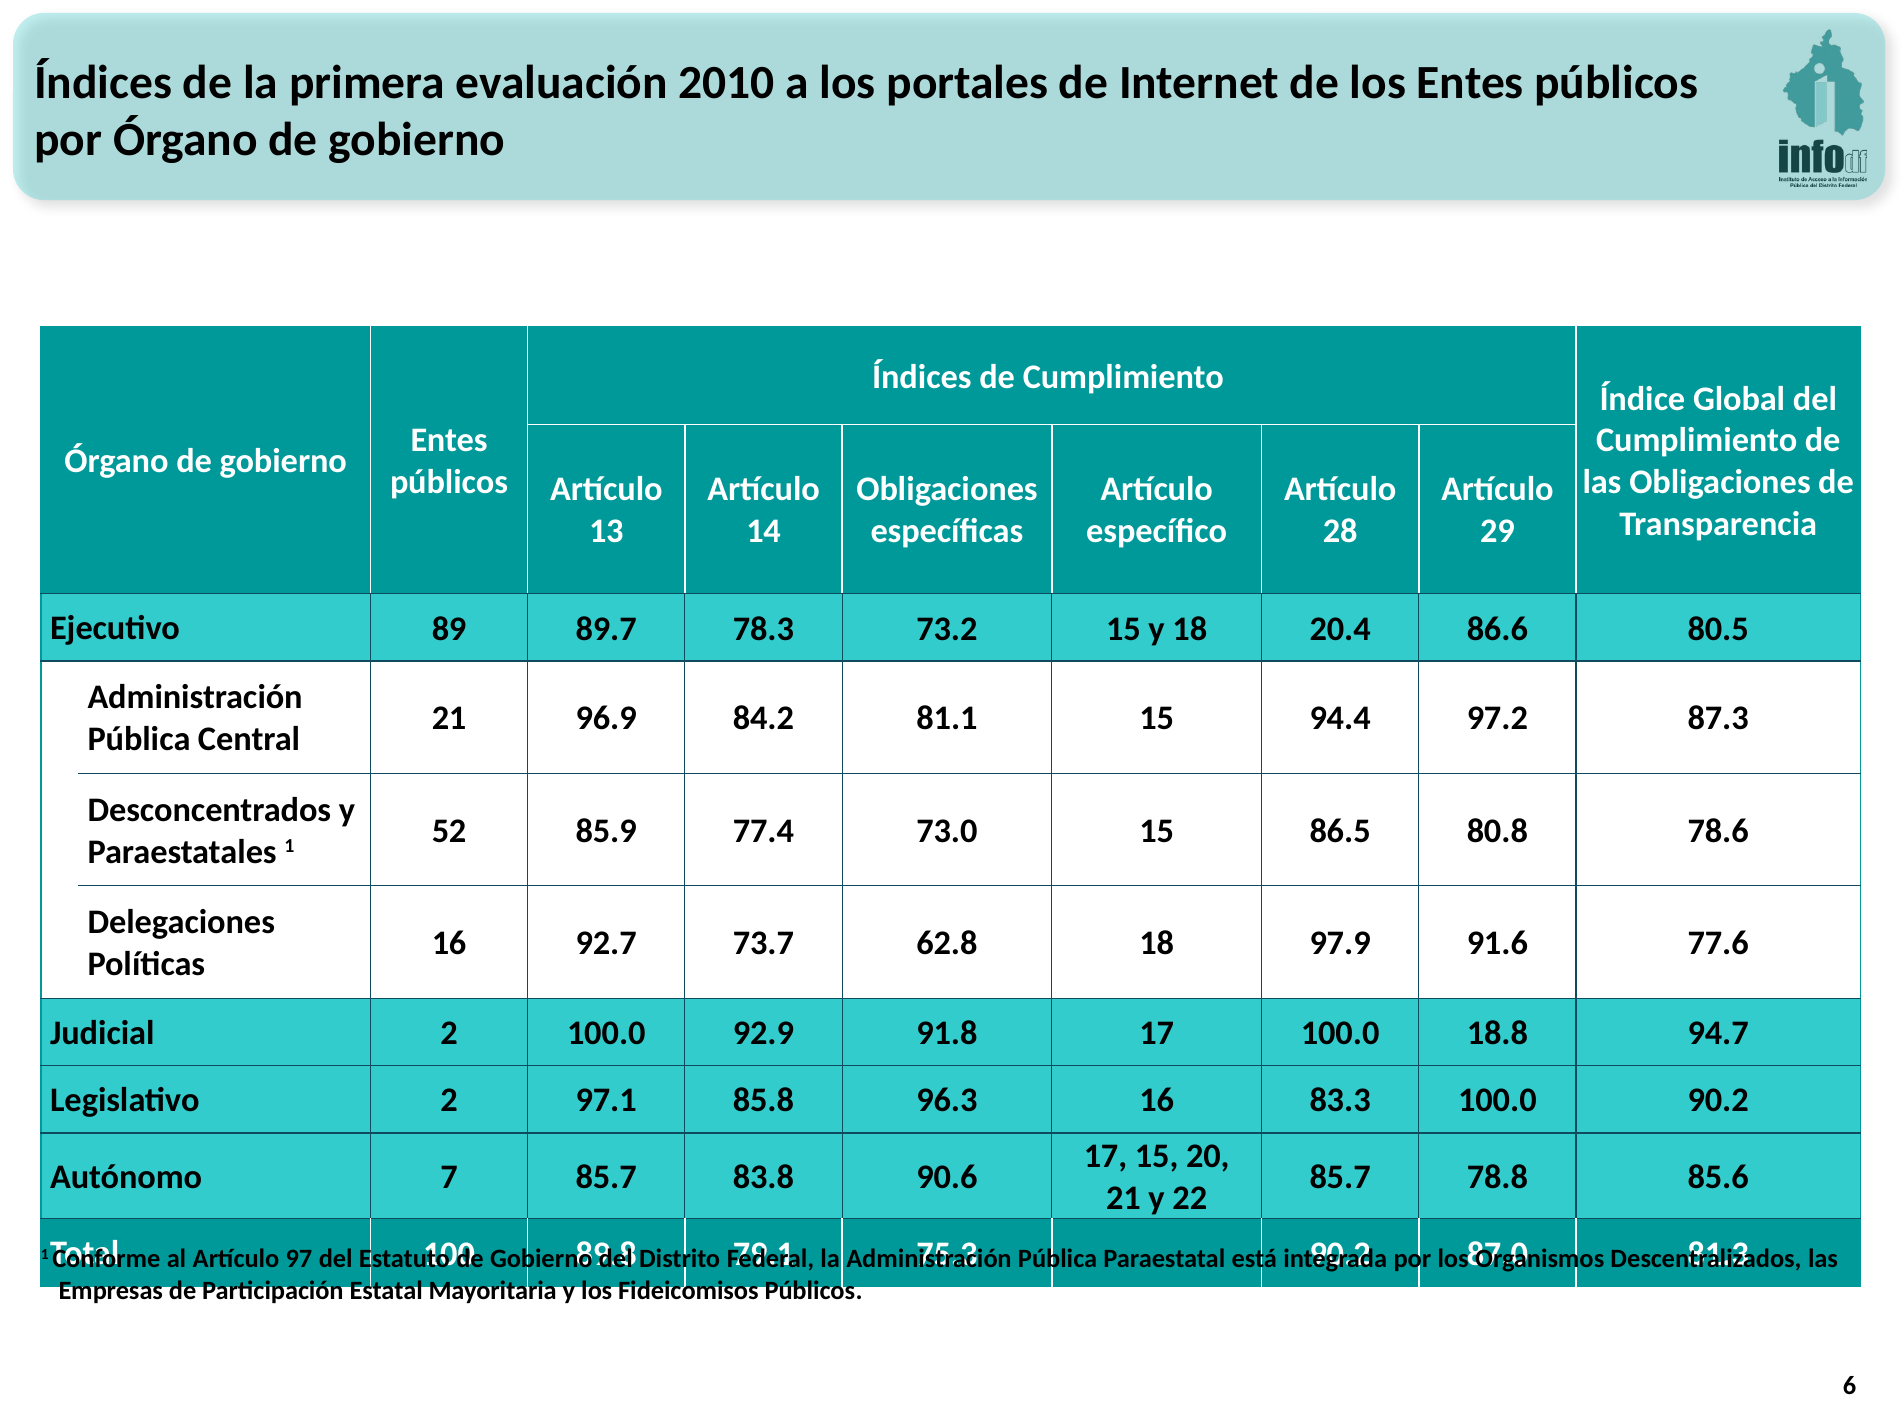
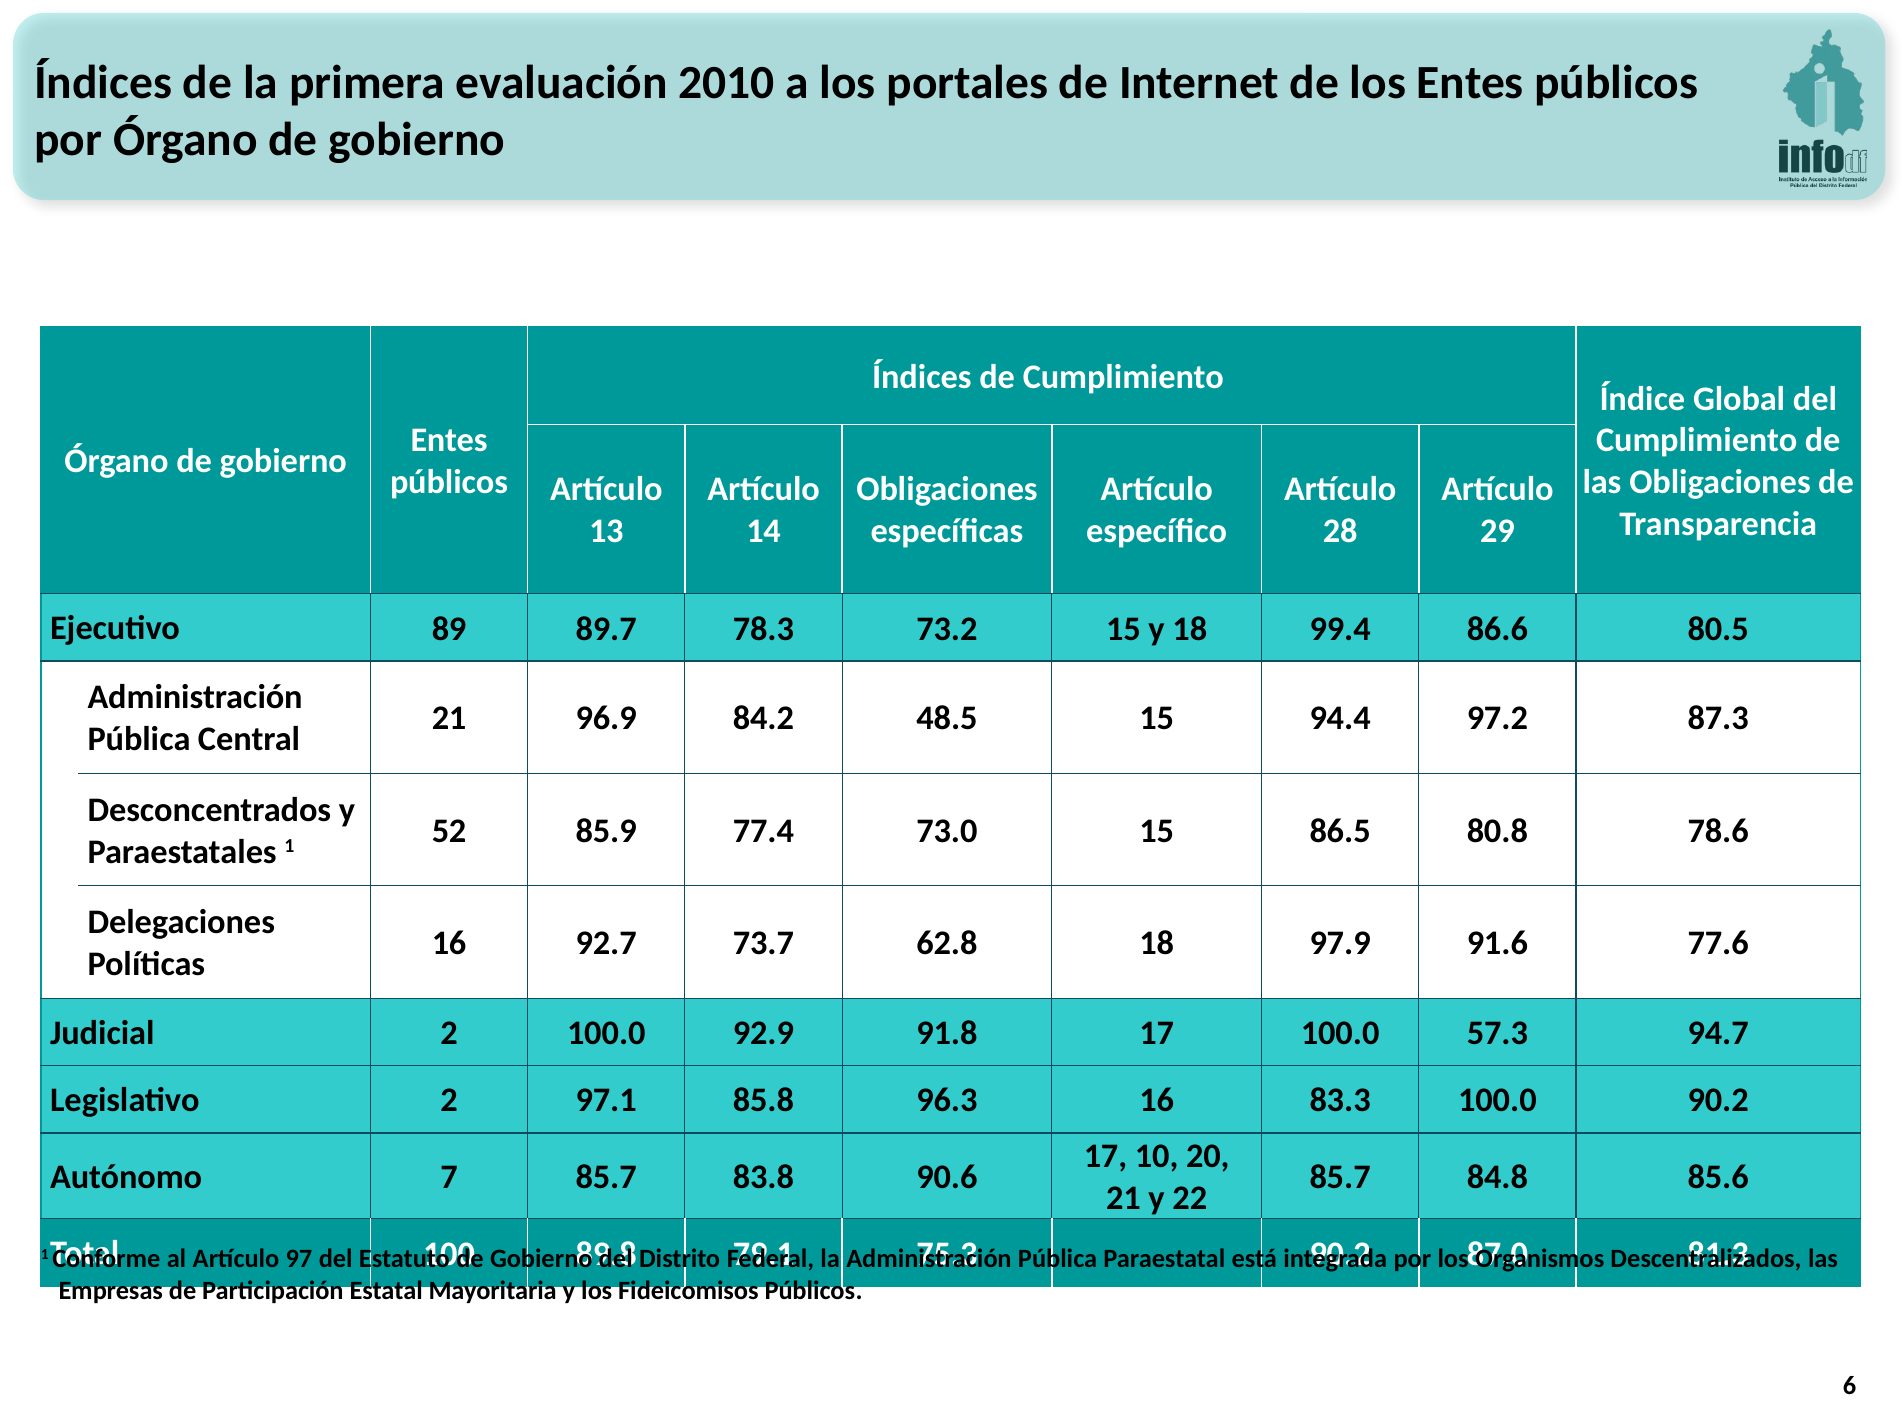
20.4: 20.4 -> 99.4 (1340, 628)
81.1: 81.1 -> 48.5 (947, 718)
18.8: 18.8 -> 57.3 (1497, 1033)
17 15: 15 -> 10 (1157, 1156)
78.8: 78.8 -> 84.8 (1497, 1177)
